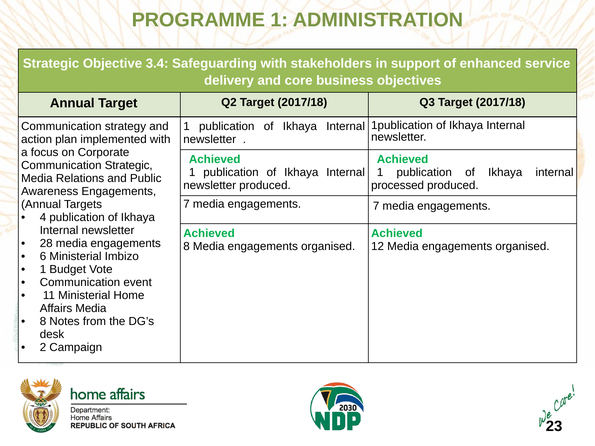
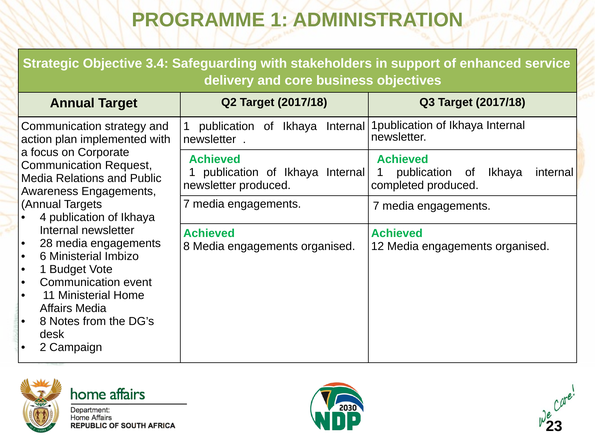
Communication Strategic: Strategic -> Request (129, 166)
processed: processed -> completed (398, 185)
